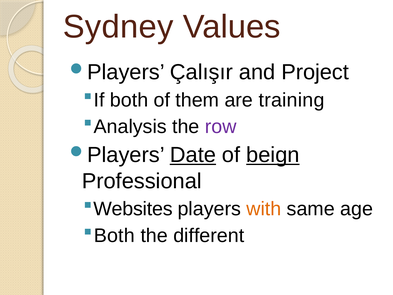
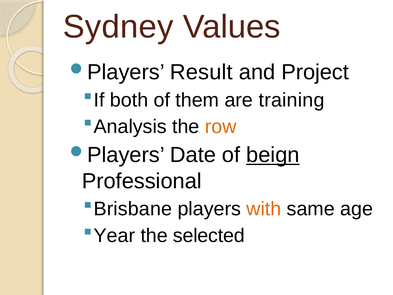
Çalışır: Çalışır -> Result (201, 72)
row colour: purple -> orange (221, 127)
Date underline: present -> none (193, 155)
Websites: Websites -> Brisbane (133, 209)
Both: Both -> Year (114, 235)
different: different -> selected (209, 235)
